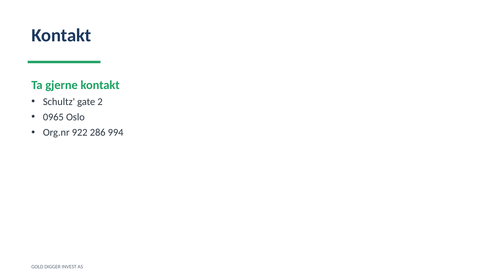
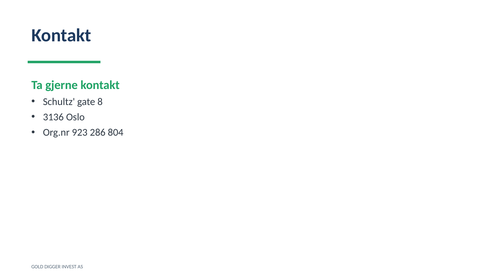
2: 2 -> 8 (100, 101)
0965: 0965 -> 3136 (53, 117)
922: 922 -> 923 (80, 132)
994: 994 -> 804 (116, 132)
